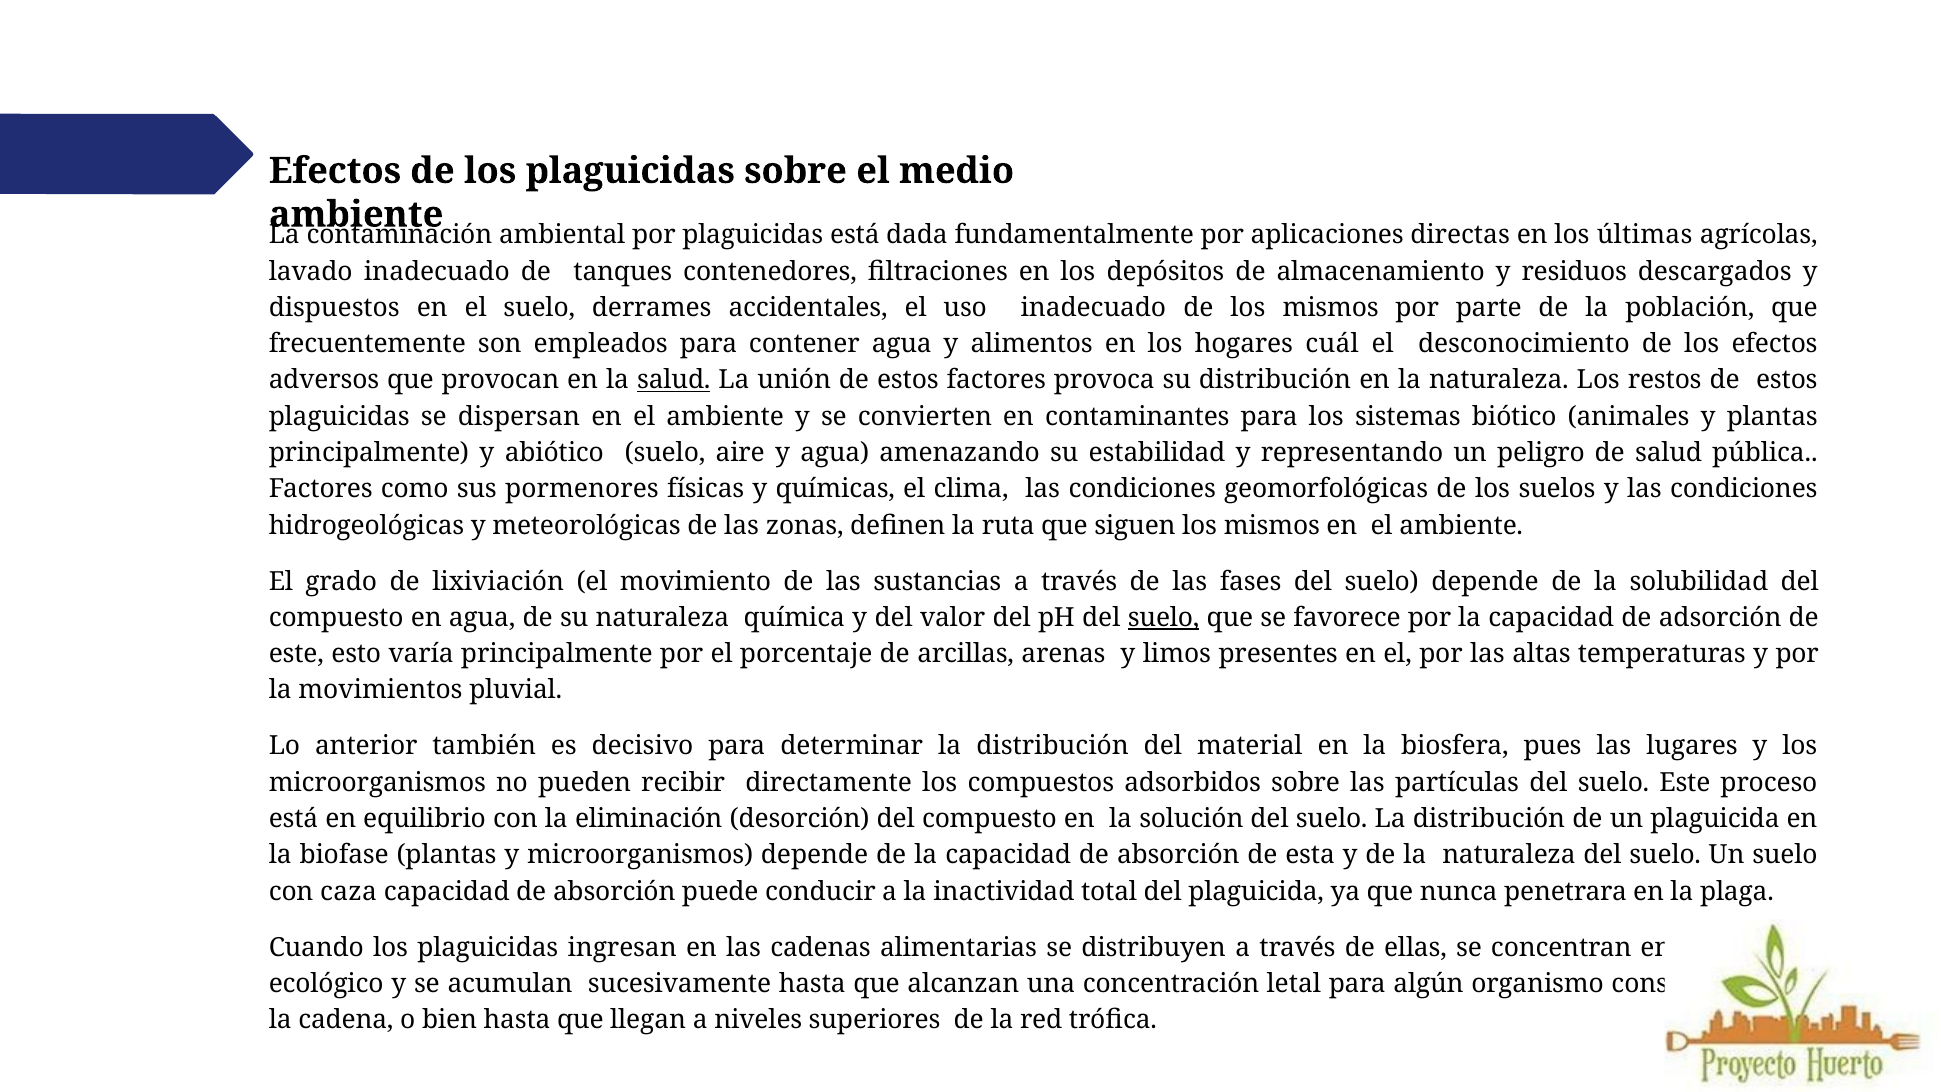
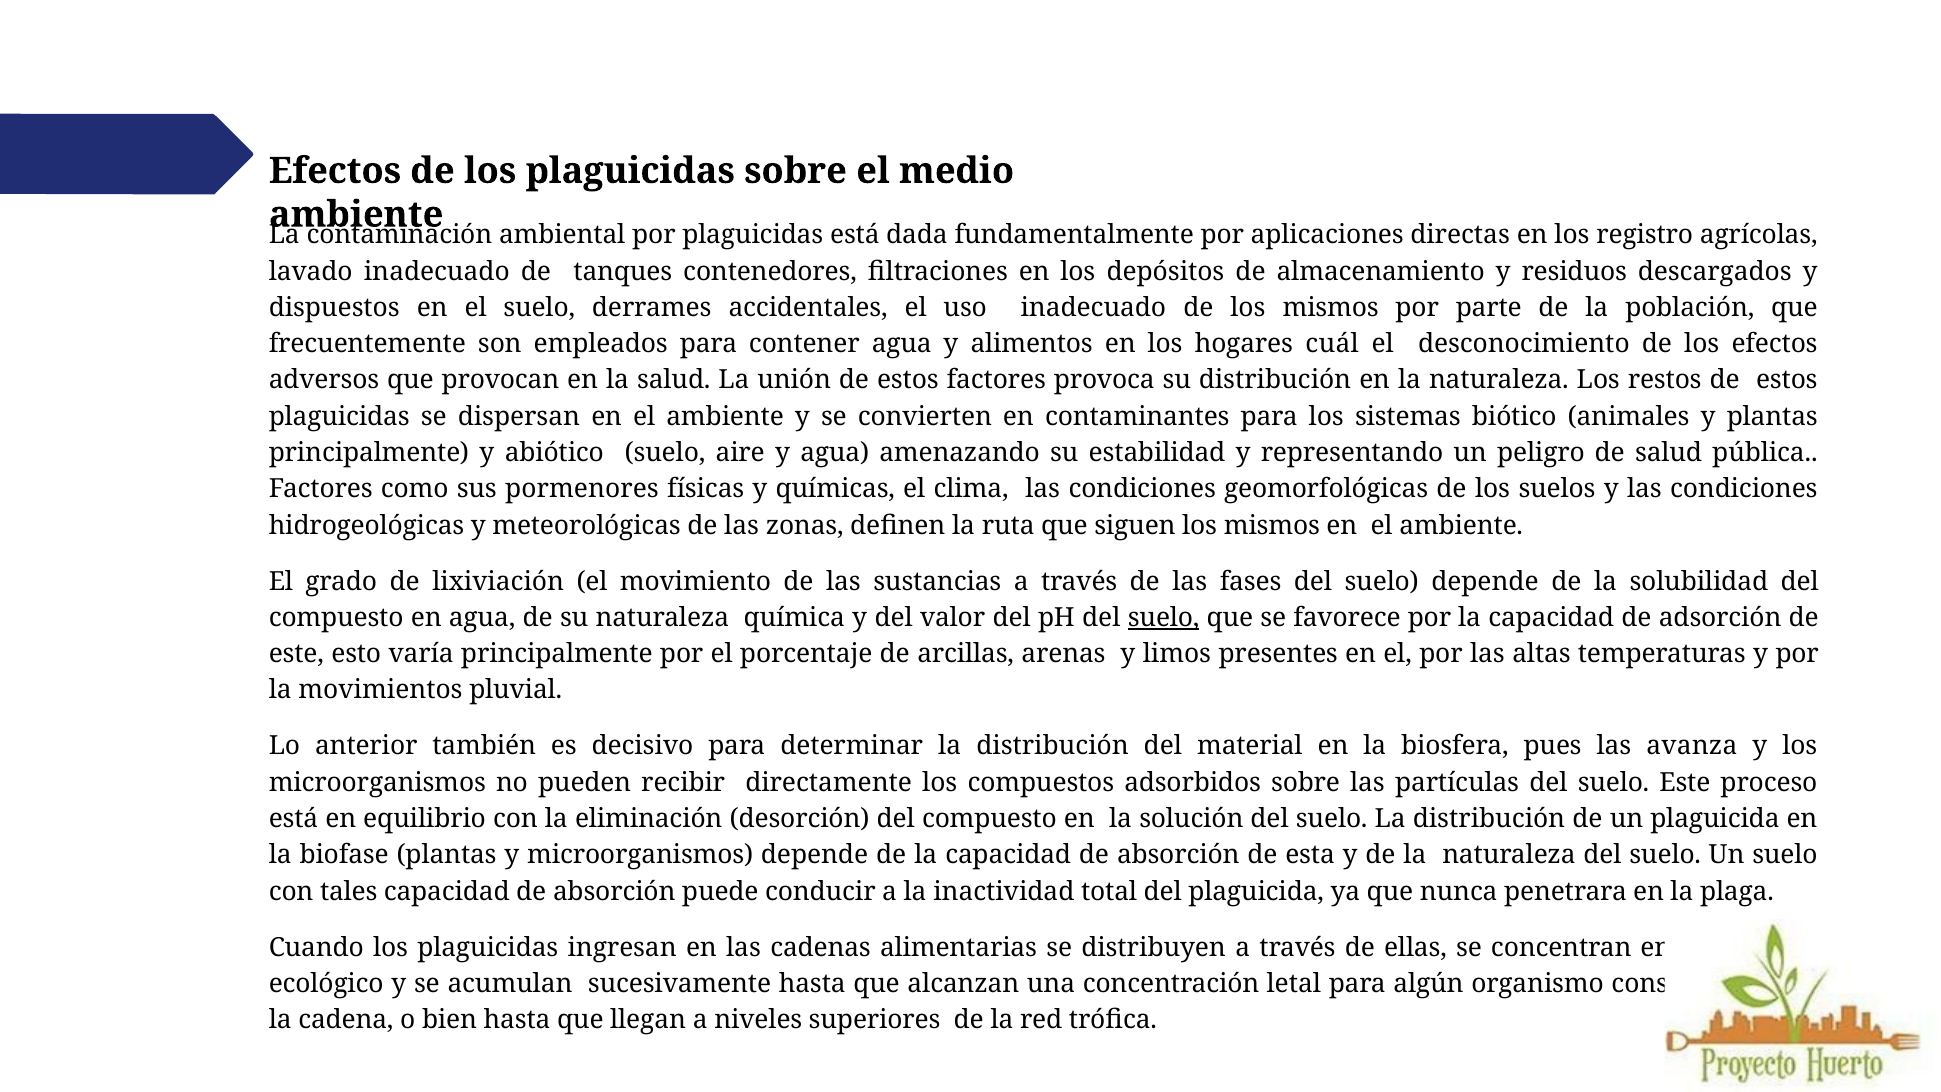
últimas: últimas -> registro (1645, 235)
salud underline: present -> none (674, 380)
lugares: lugares -> avanza (1692, 746)
caza: caza -> tales (349, 891)
